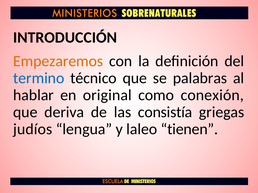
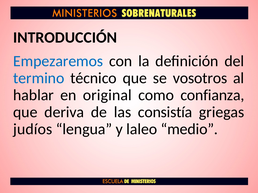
Empezaremos colour: orange -> blue (58, 61)
palabras: palabras -> vosotros (200, 78)
conexión: conexión -> confianza (212, 95)
tienen: tienen -> medio (189, 129)
